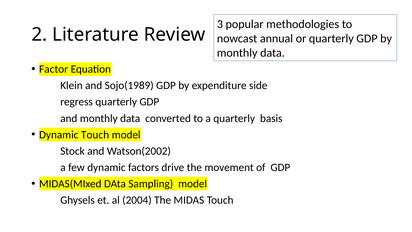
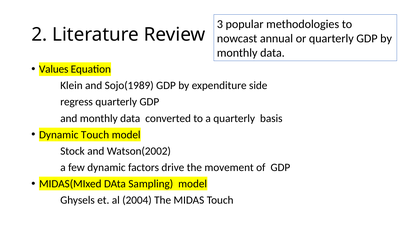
Factor: Factor -> Values (54, 69)
